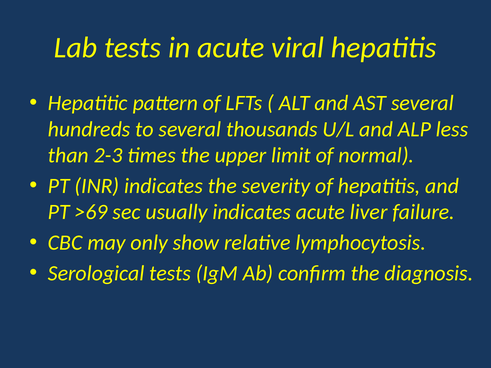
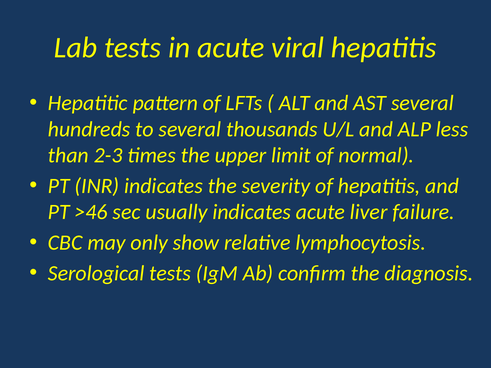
>69: >69 -> >46 (91, 212)
